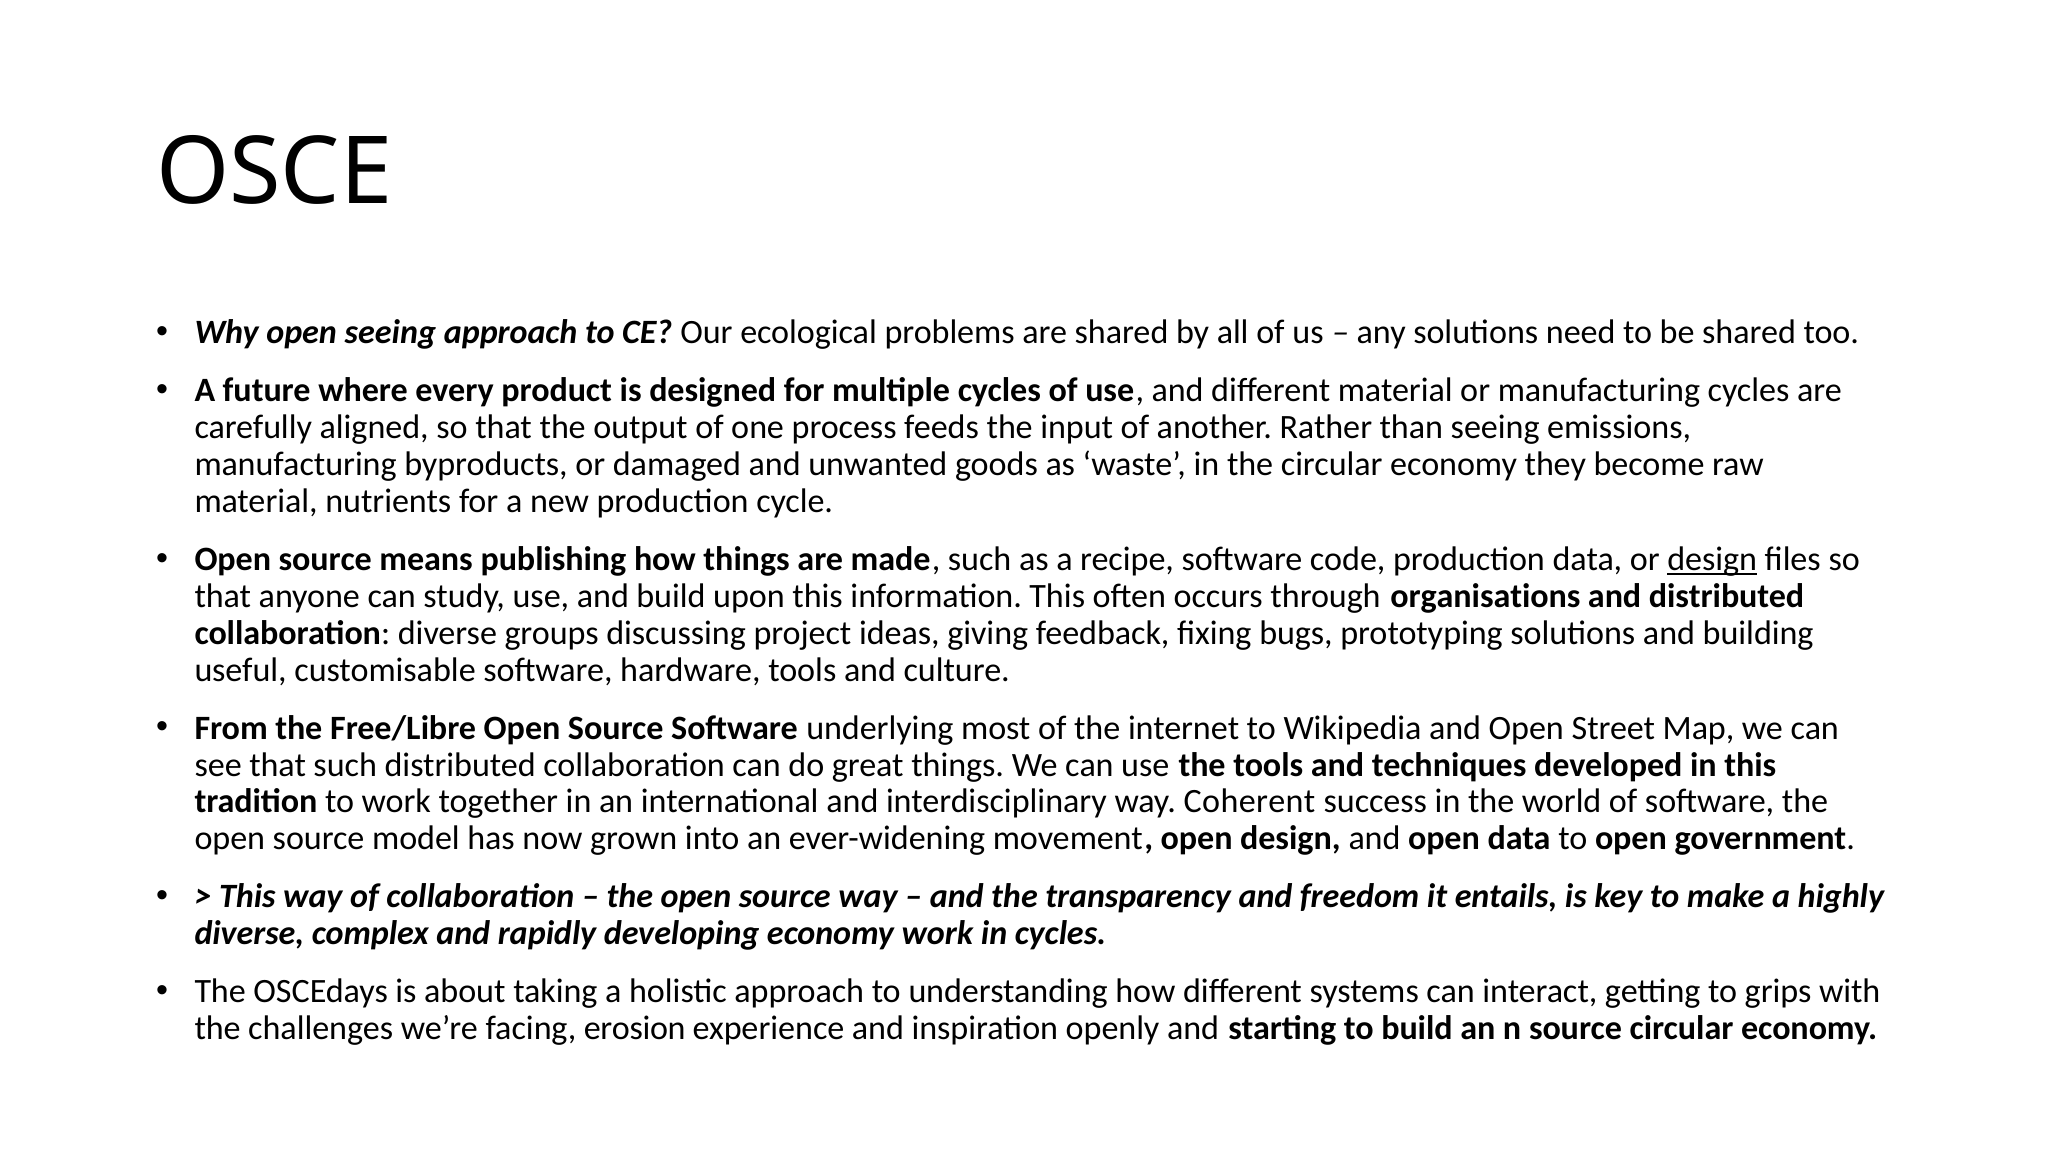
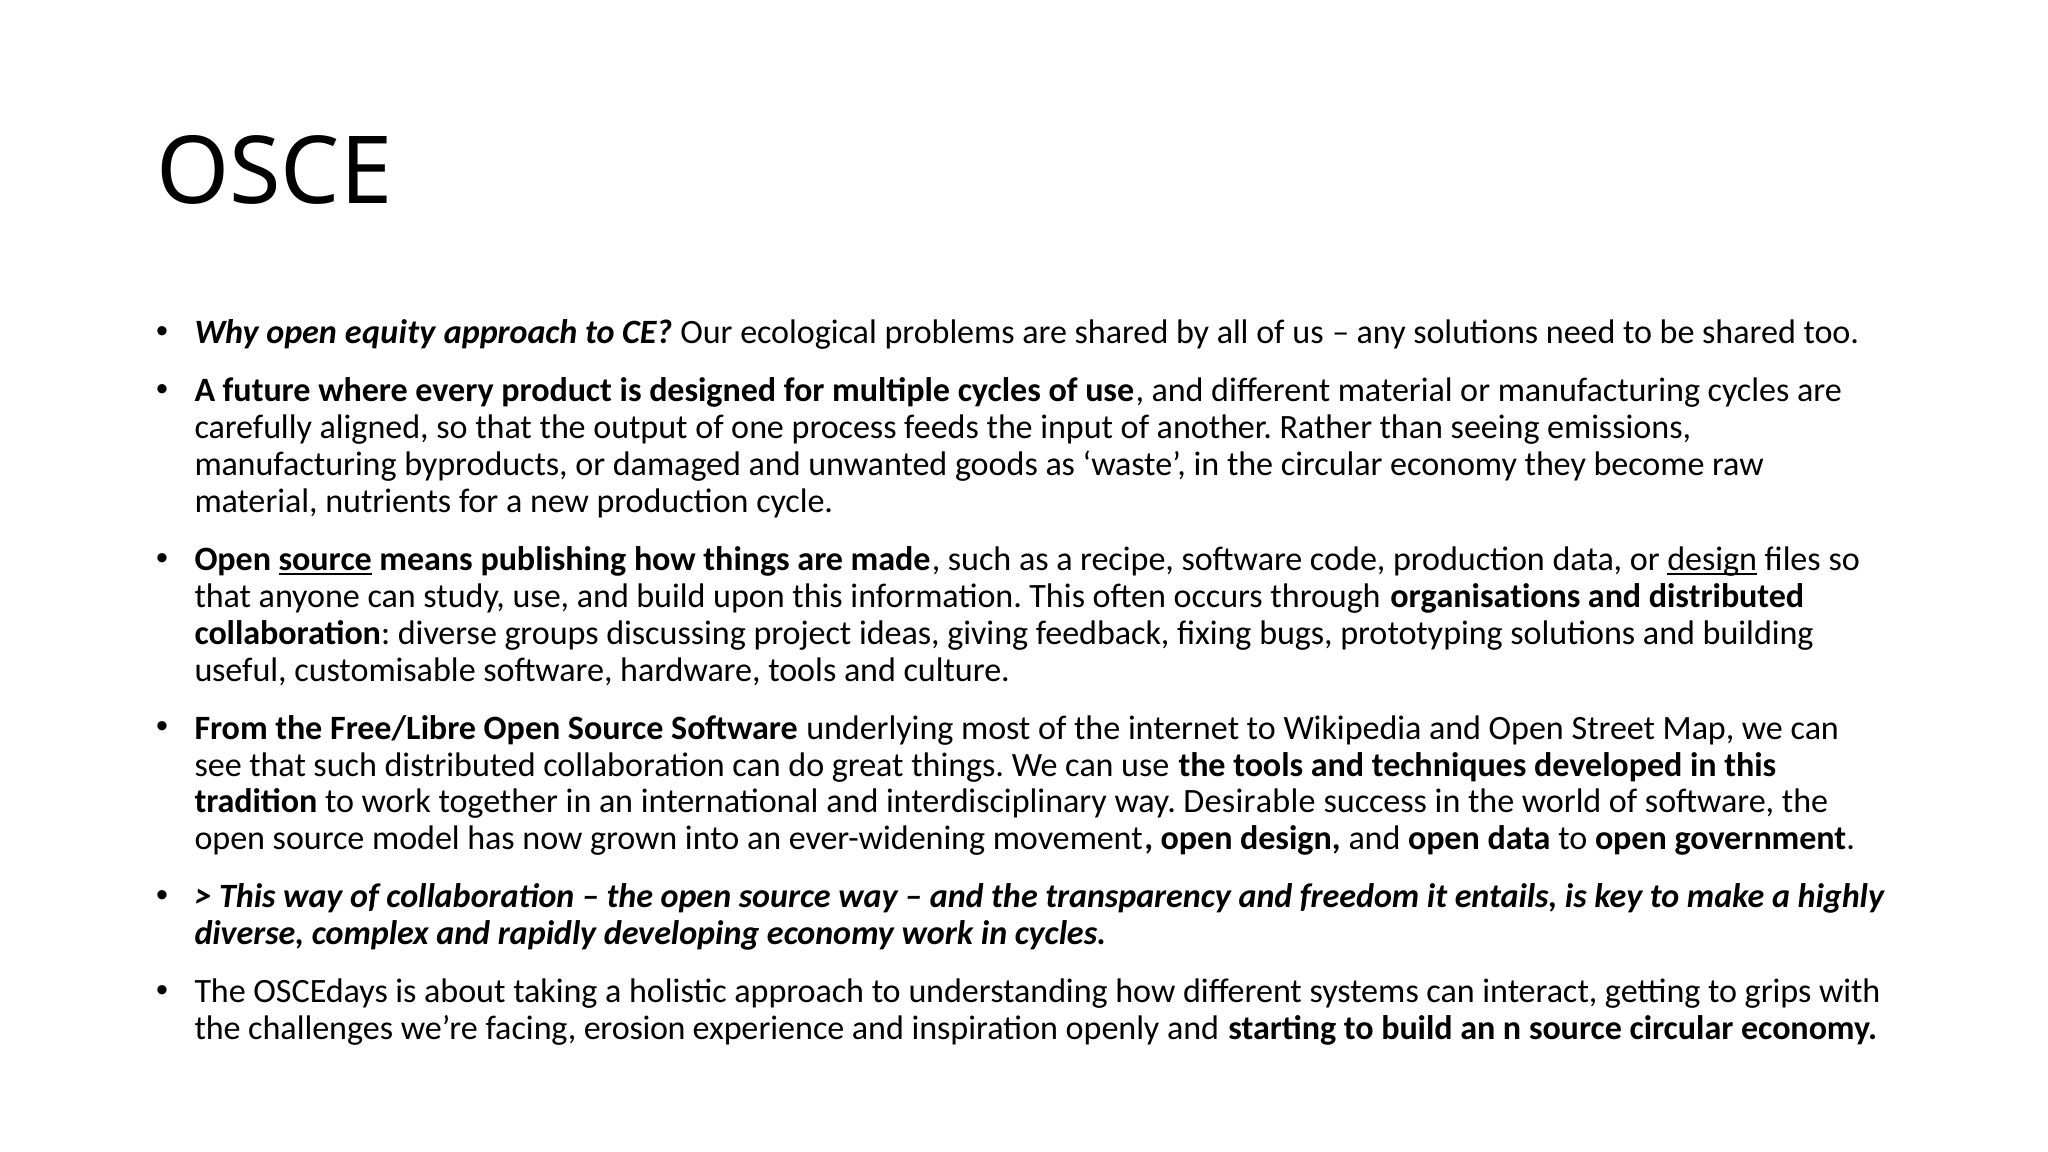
open seeing: seeing -> equity (390, 333)
source underline: none -> present (325, 559)
Coherent: Coherent -> Desirable (1250, 802)
